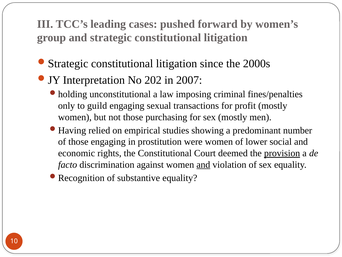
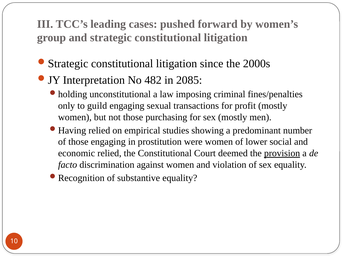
202: 202 -> 482 (153, 80)
2007: 2007 -> 2085 (189, 80)
economic rights: rights -> relied (109, 153)
and underline: present -> none (203, 164)
